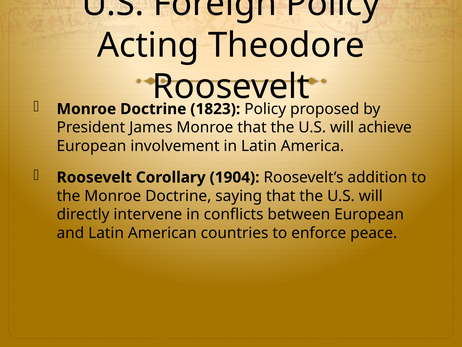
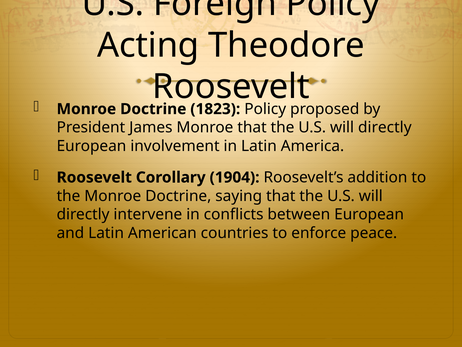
achieve: achieve -> directly (385, 127)
